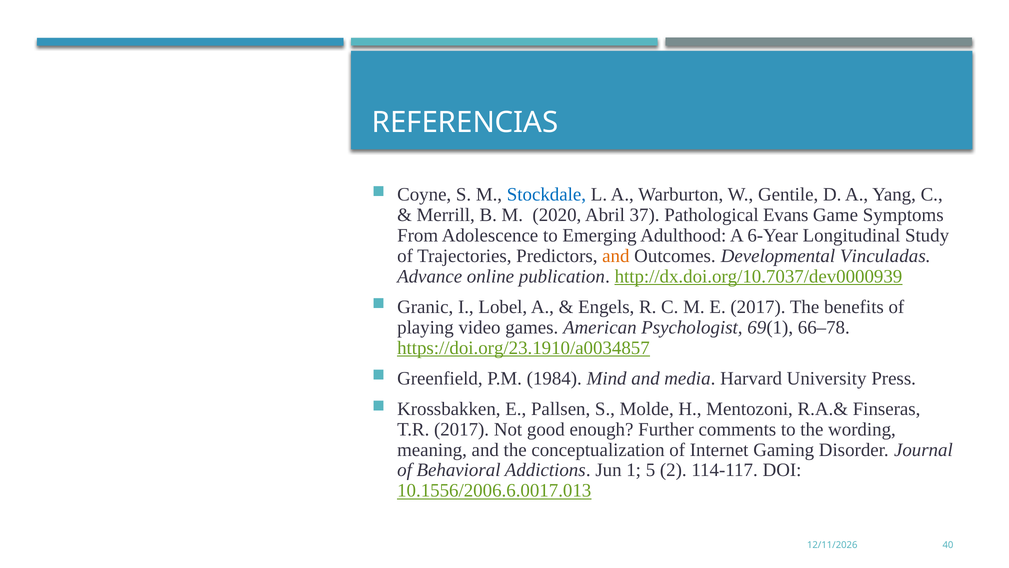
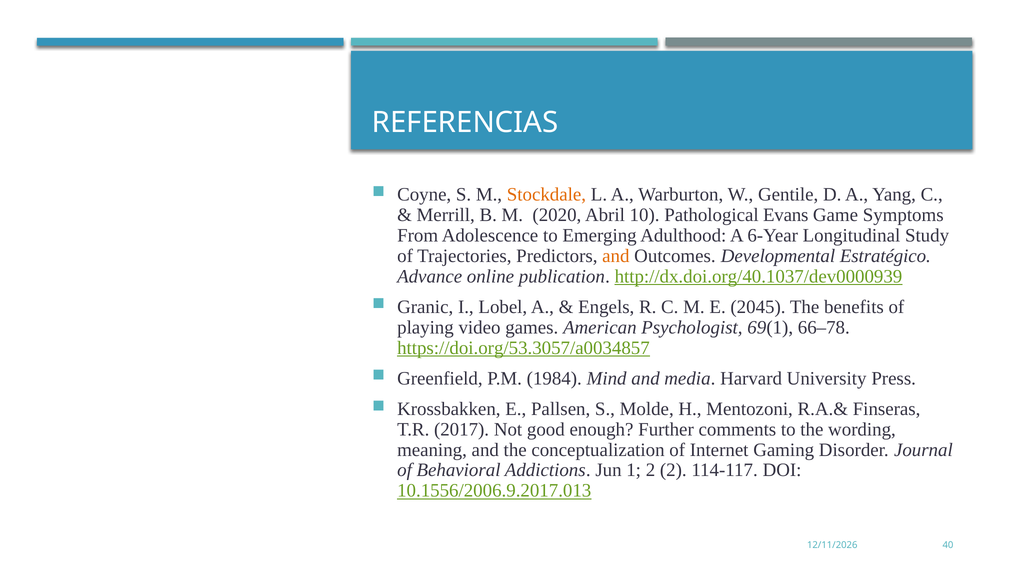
Stockdale colour: blue -> orange (546, 194)
37: 37 -> 10 (645, 215)
Vinculadas: Vinculadas -> Estratégico (885, 256)
http://dx.doi.org/10.7037/dev0000939: http://dx.doi.org/10.7037/dev0000939 -> http://dx.doi.org/40.1037/dev0000939 (758, 276)
E 2017: 2017 -> 2045 (758, 307)
https://doi.org/23.1910/a0034857: https://doi.org/23.1910/a0034857 -> https://doi.org/53.3057/a0034857 (523, 347)
1 5: 5 -> 2 (651, 470)
10.1556/2006.6.0017.013: 10.1556/2006.6.0017.013 -> 10.1556/2006.9.2017.013 (494, 490)
